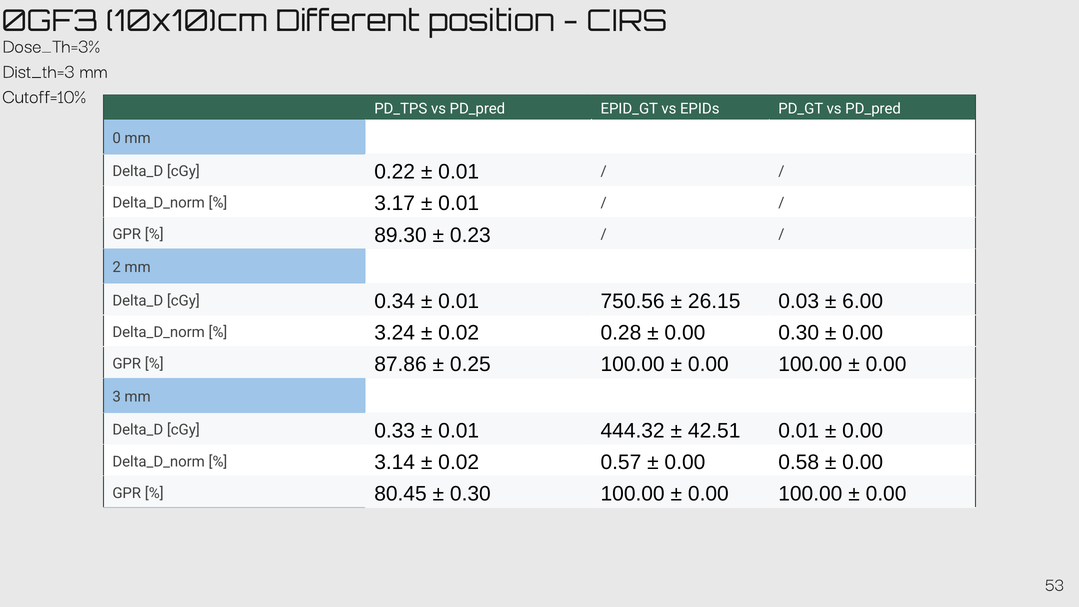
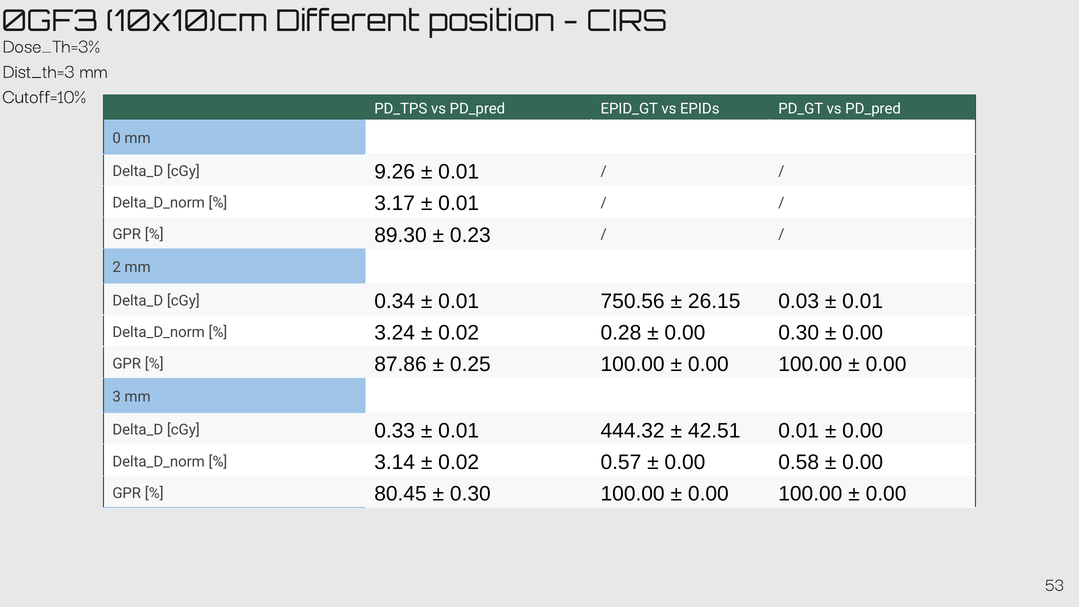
0.22: 0.22 -> 9.26 (395, 172)
6.00: 6.00 -> 0.01 (863, 301)
